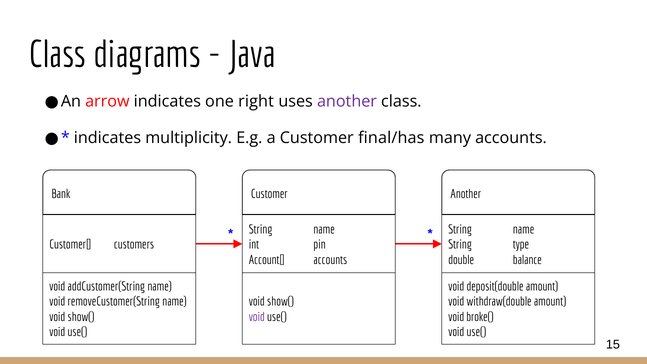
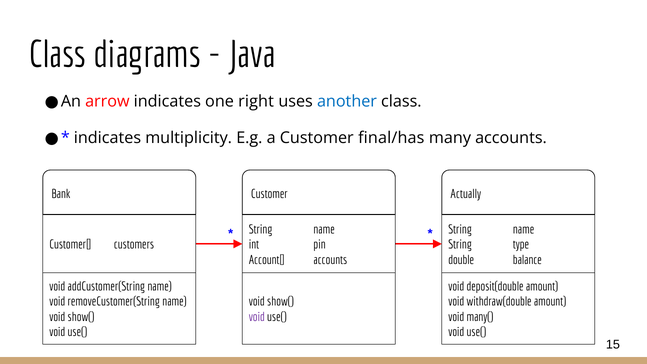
another colour: purple -> blue (347, 101)
Another: Another -> Actually (466, 194)
broke(: broke( -> many( (480, 317)
